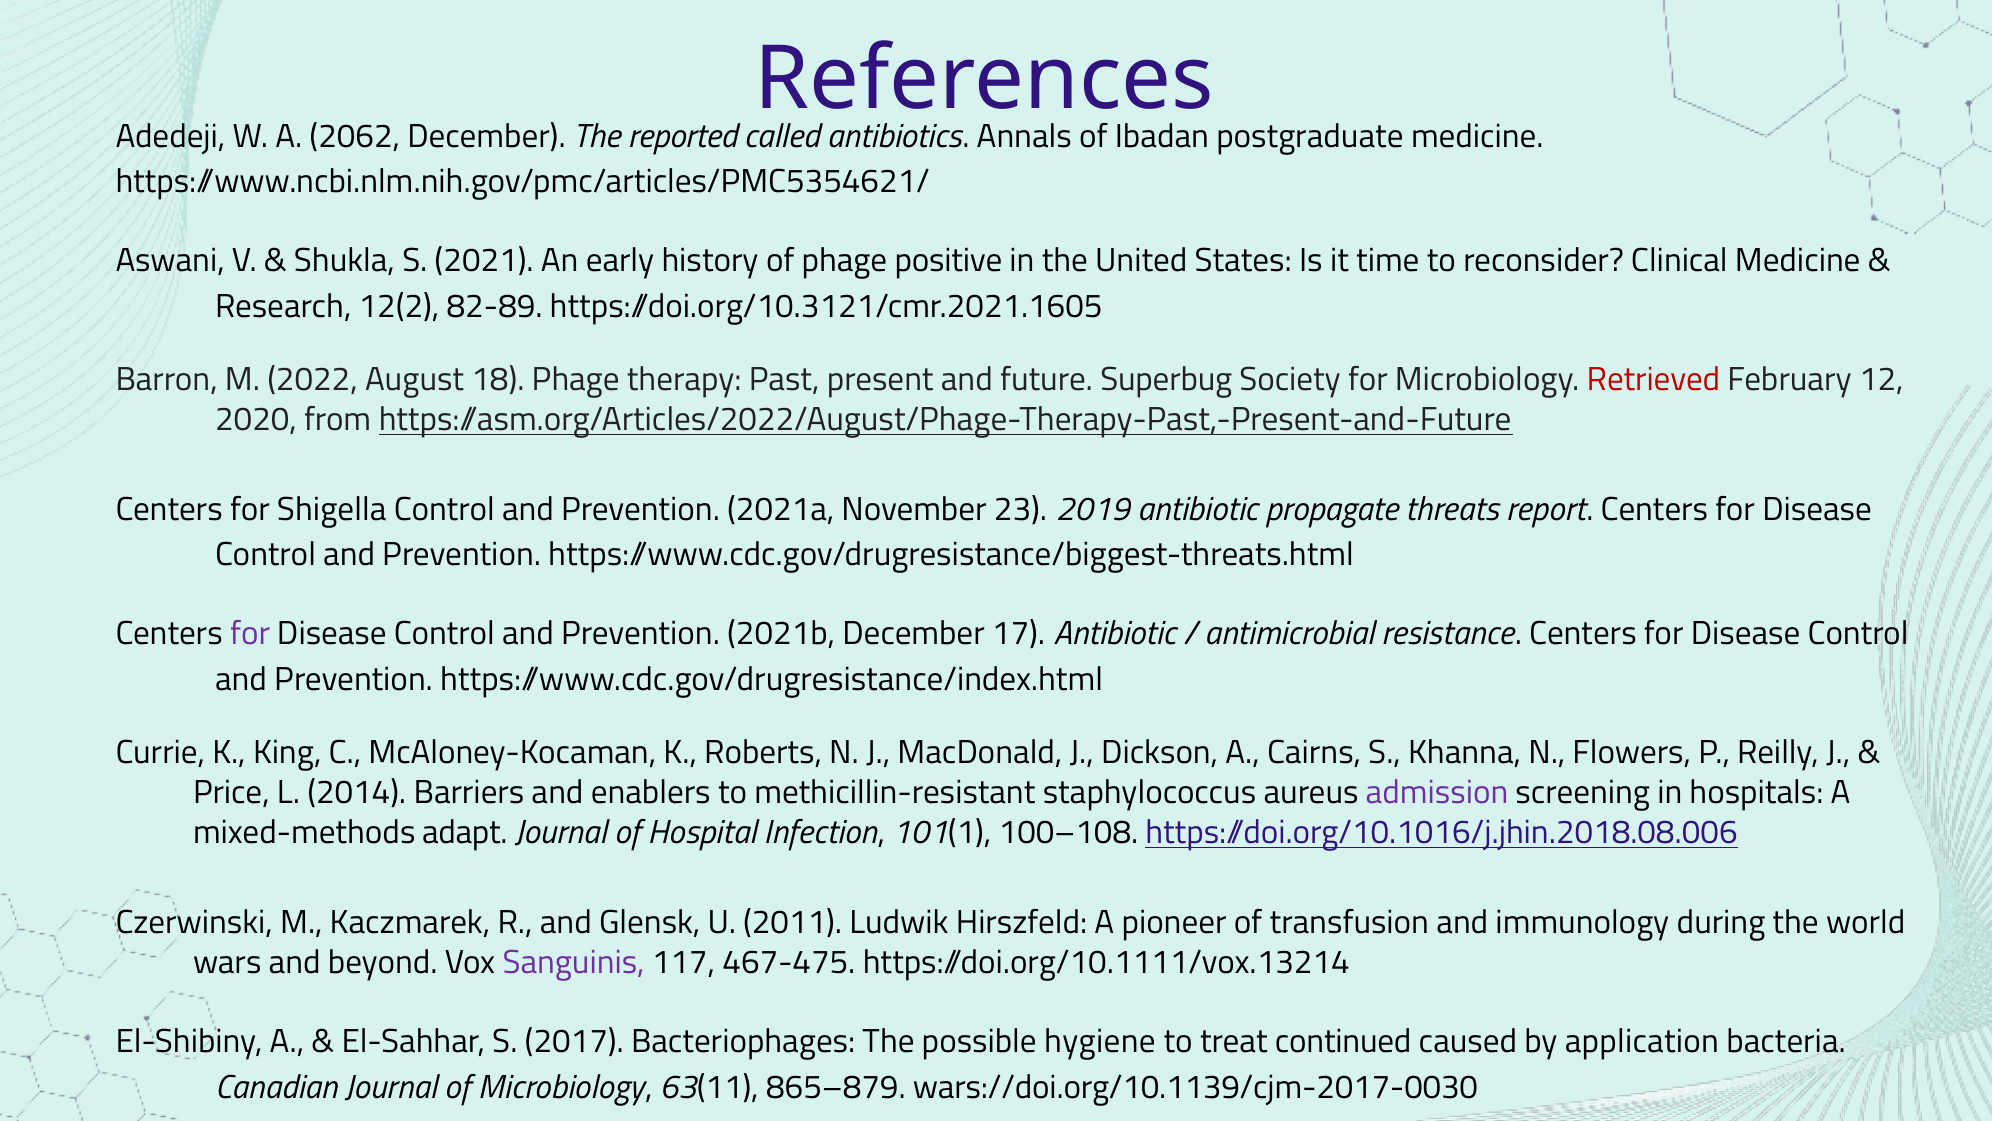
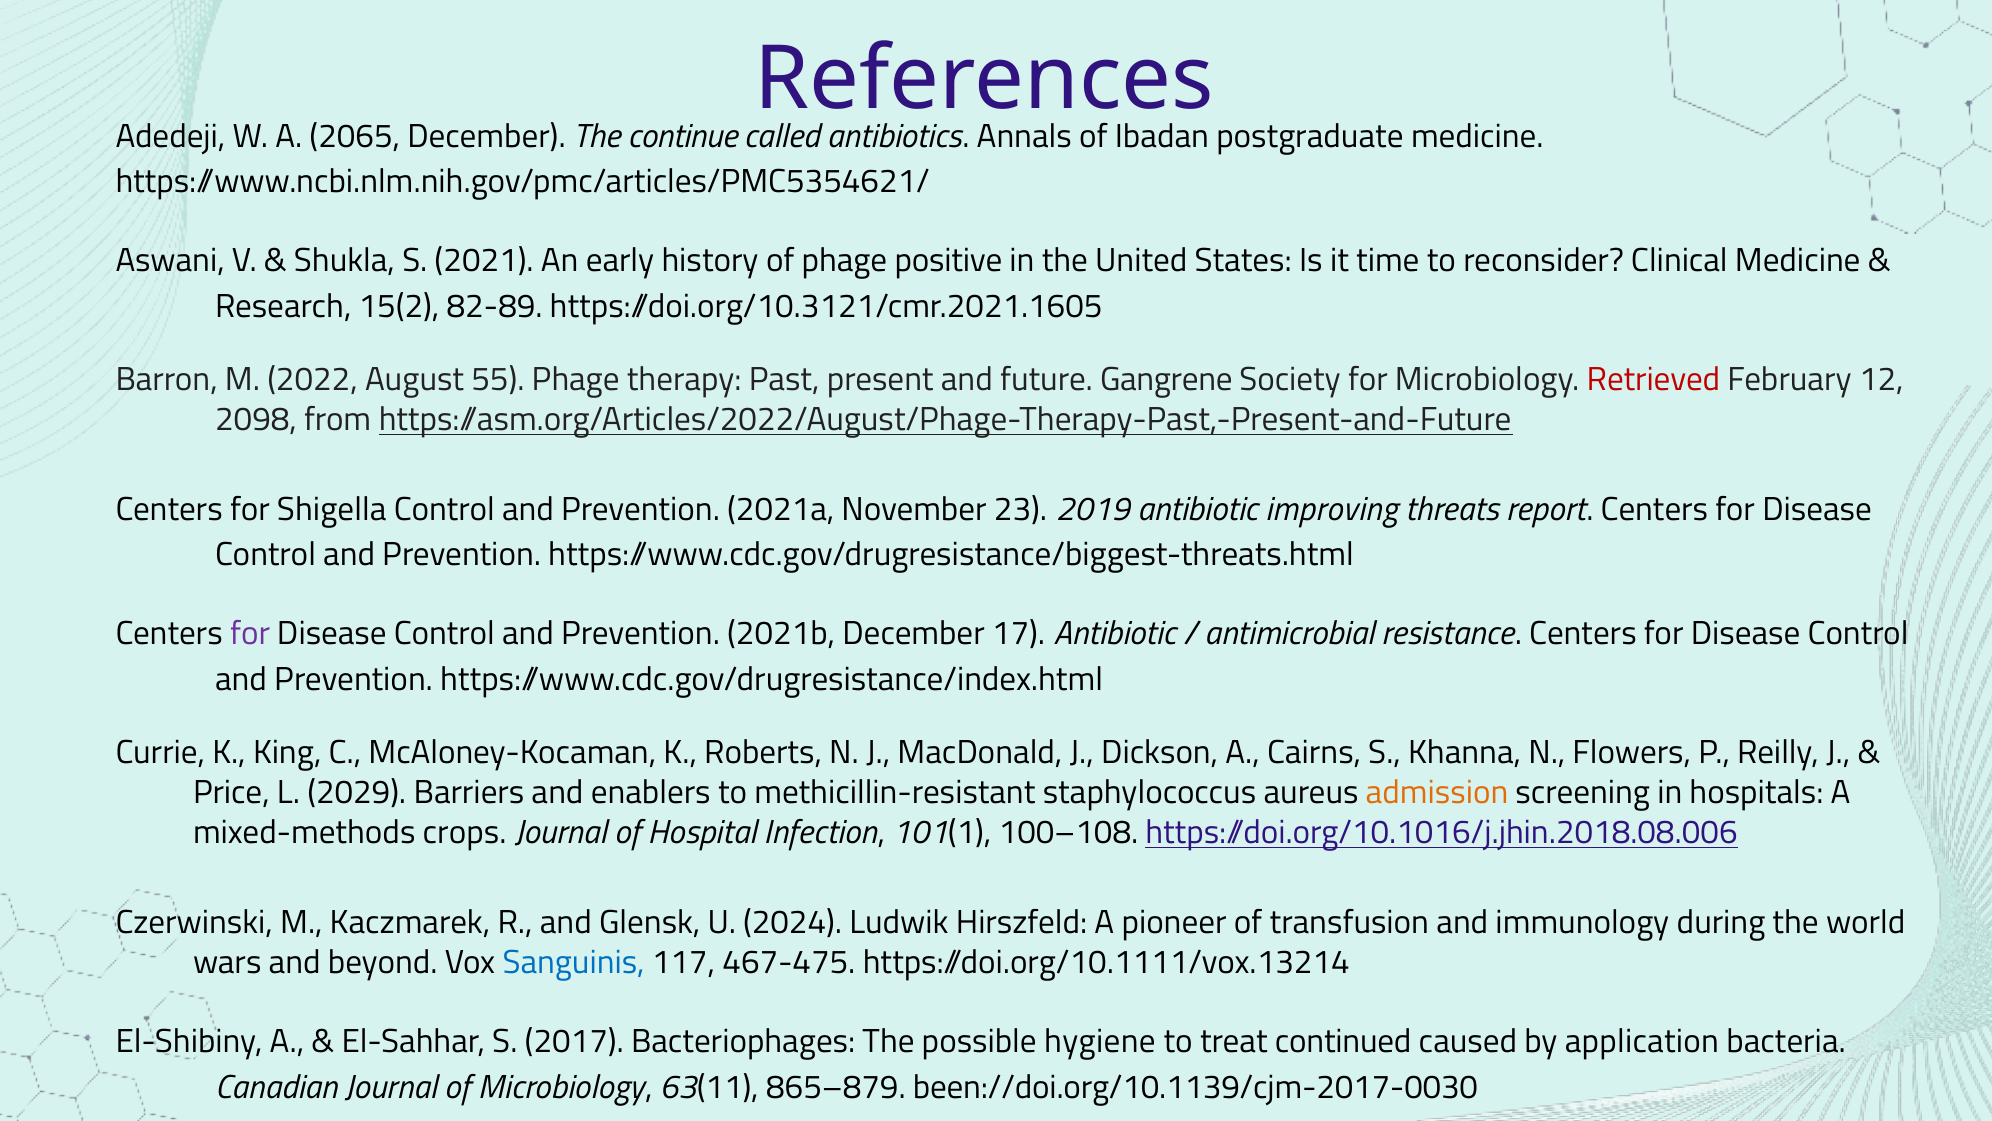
2062: 2062 -> 2065 (355, 136)
reported: reported -> continue (682, 136)
12(2: 12(2 -> 15(2 (399, 307)
18: 18 -> 55 (498, 380)
Superbug: Superbug -> Gangrene (1166, 380)
2020: 2020 -> 2098 (256, 419)
propagate: propagate -> improving (1331, 509)
2014: 2014 -> 2029 (357, 792)
admission colour: purple -> orange (1437, 792)
adapt: adapt -> crops (465, 832)
2011: 2011 -> 2024 (793, 923)
Sanguinis colour: purple -> blue (574, 962)
wars://doi.org/10.1139/cjm-2017-0030: wars://doi.org/10.1139/cjm-2017-0030 -> been://doi.org/10.1139/cjm-2017-0030 (1195, 1087)
